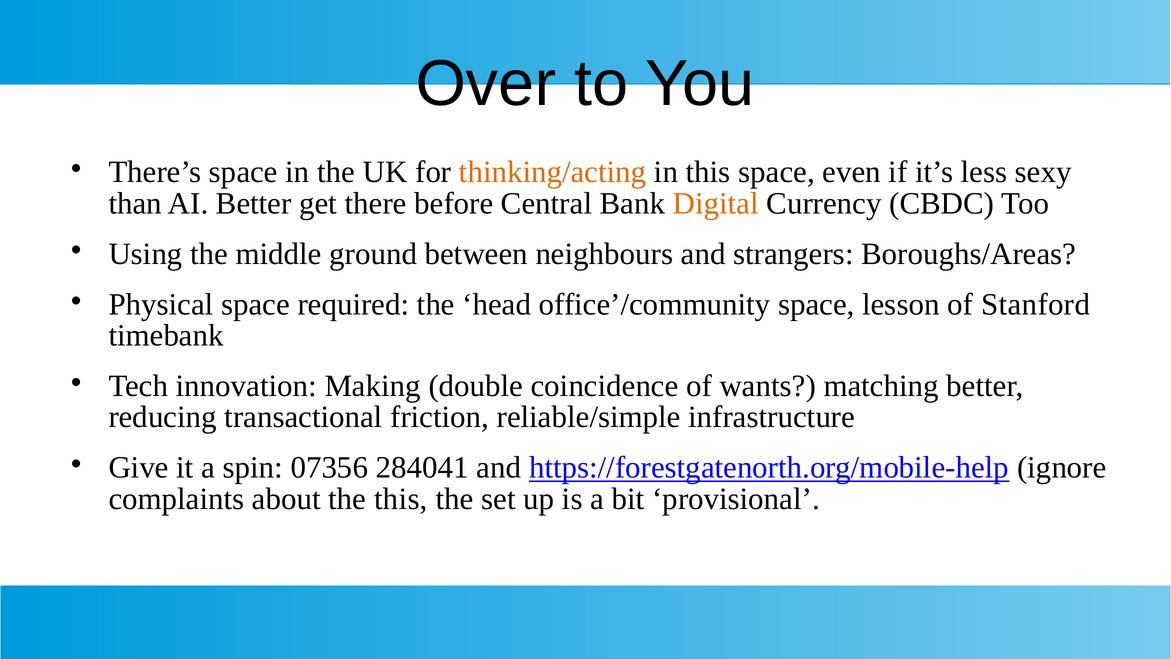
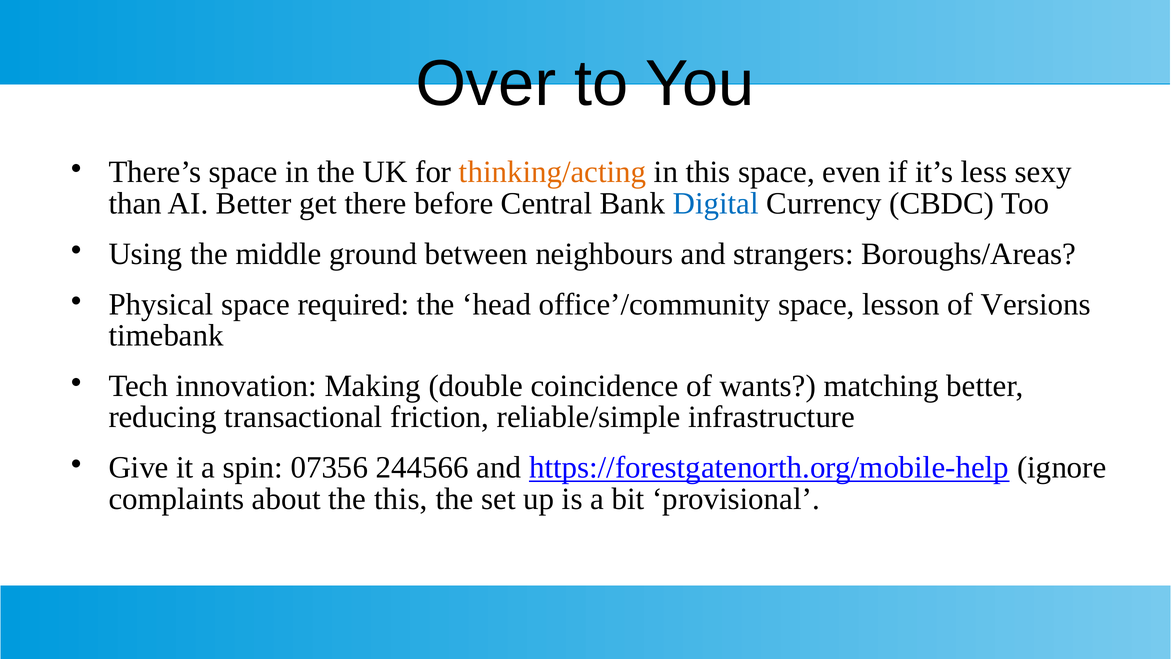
Digital colour: orange -> blue (716, 203)
Stanford: Stanford -> Versions (1036, 304)
284041: 284041 -> 244566 (422, 468)
